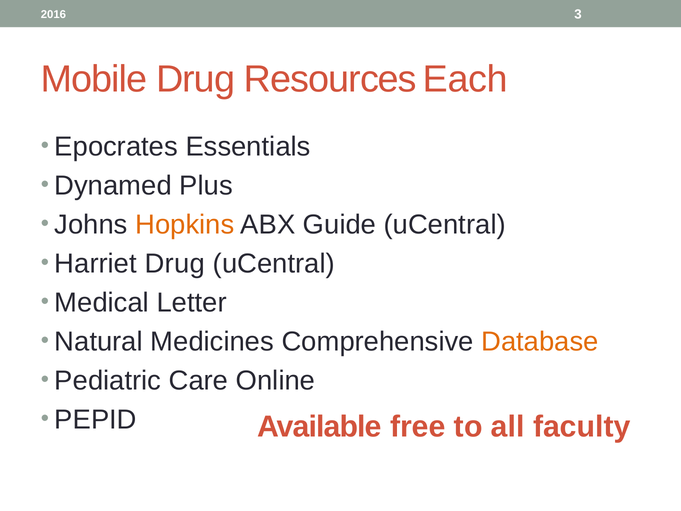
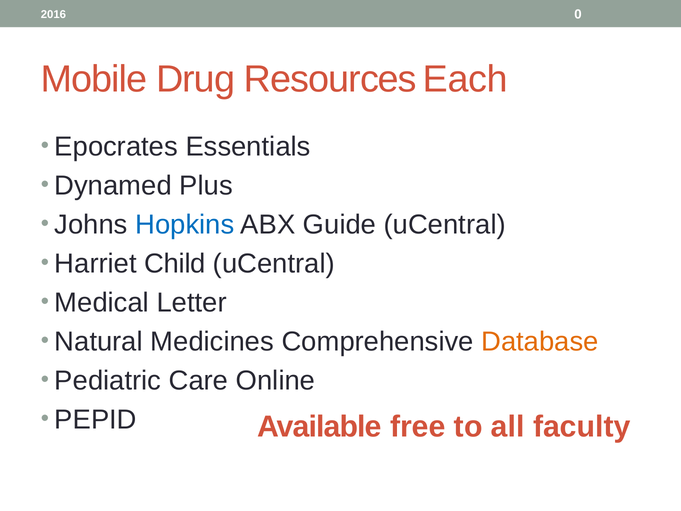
3: 3 -> 0 (578, 15)
Hopkins colour: orange -> blue (185, 225)
Harriet Drug: Drug -> Child (175, 264)
